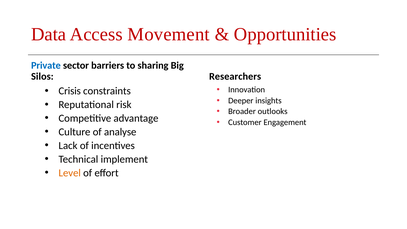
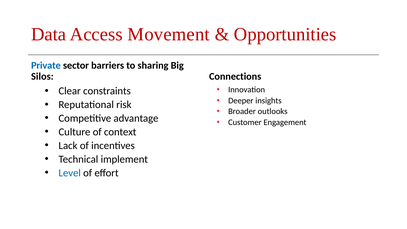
Researchers: Researchers -> Connections (235, 77)
Crisis: Crisis -> Clear (70, 91)
analyse: analyse -> context (120, 132)
Level colour: orange -> blue (70, 173)
